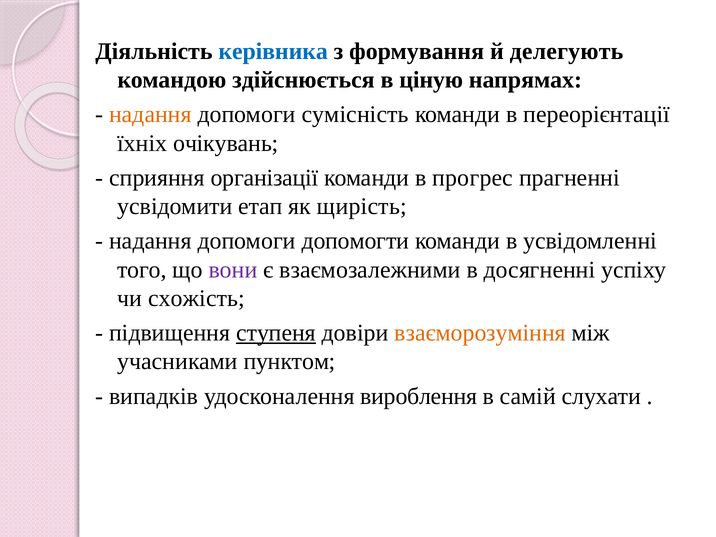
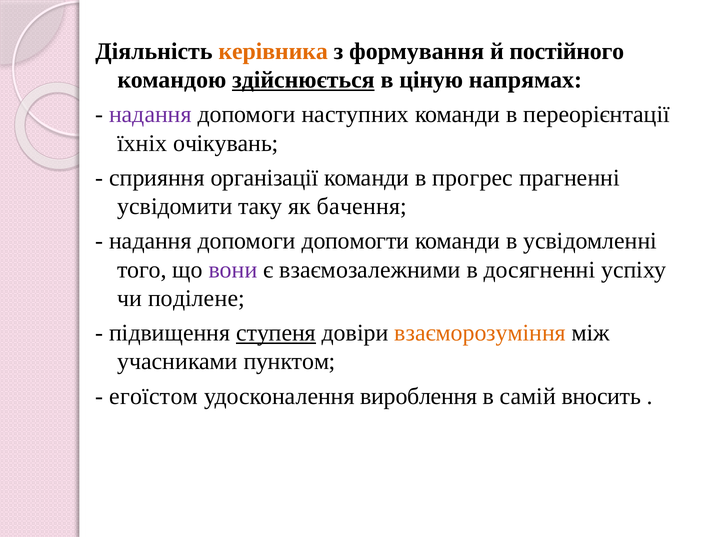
керівника colour: blue -> orange (273, 51)
делегують: делегують -> постійного (567, 51)
здійснюється underline: none -> present (303, 80)
надання colour: orange -> purple (150, 115)
сумісність: сумісність -> наступних (355, 115)
етап: етап -> таку (260, 206)
щирість: щирість -> бачення (362, 206)
схожість: схожість -> поділене (196, 298)
випадків: випадків -> егоїстом (154, 396)
слухати: слухати -> вносить (601, 396)
